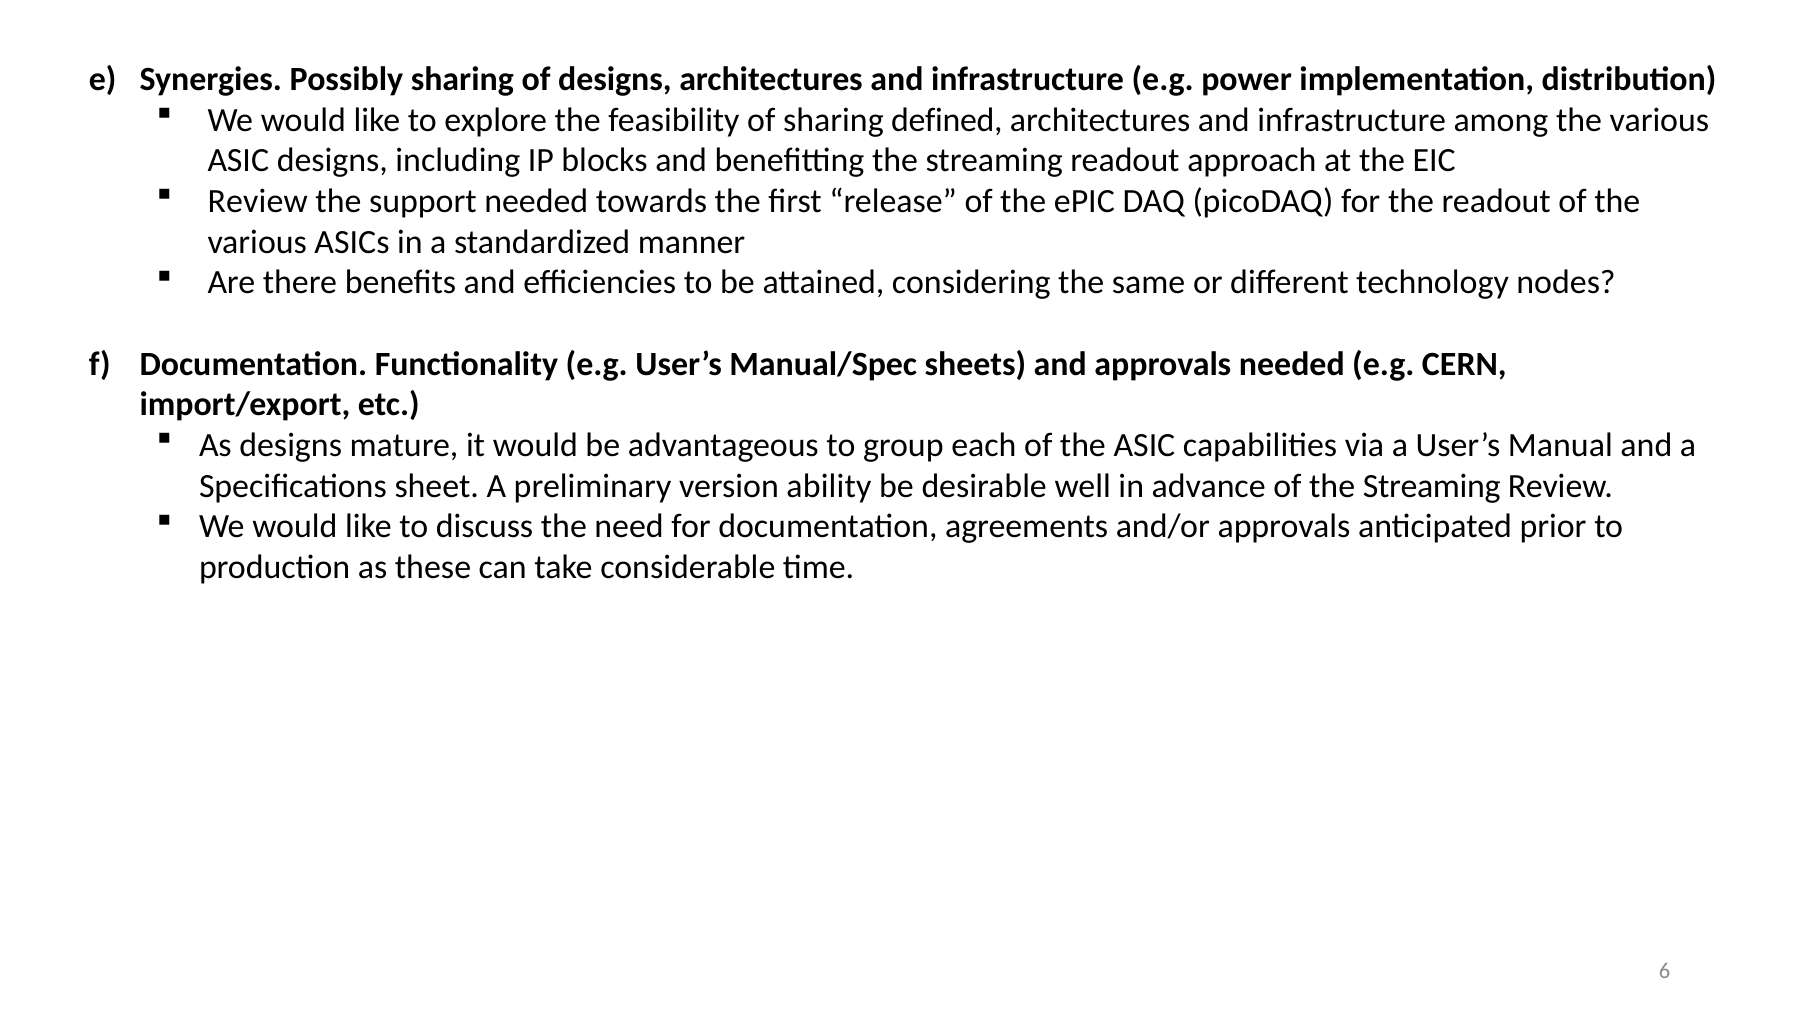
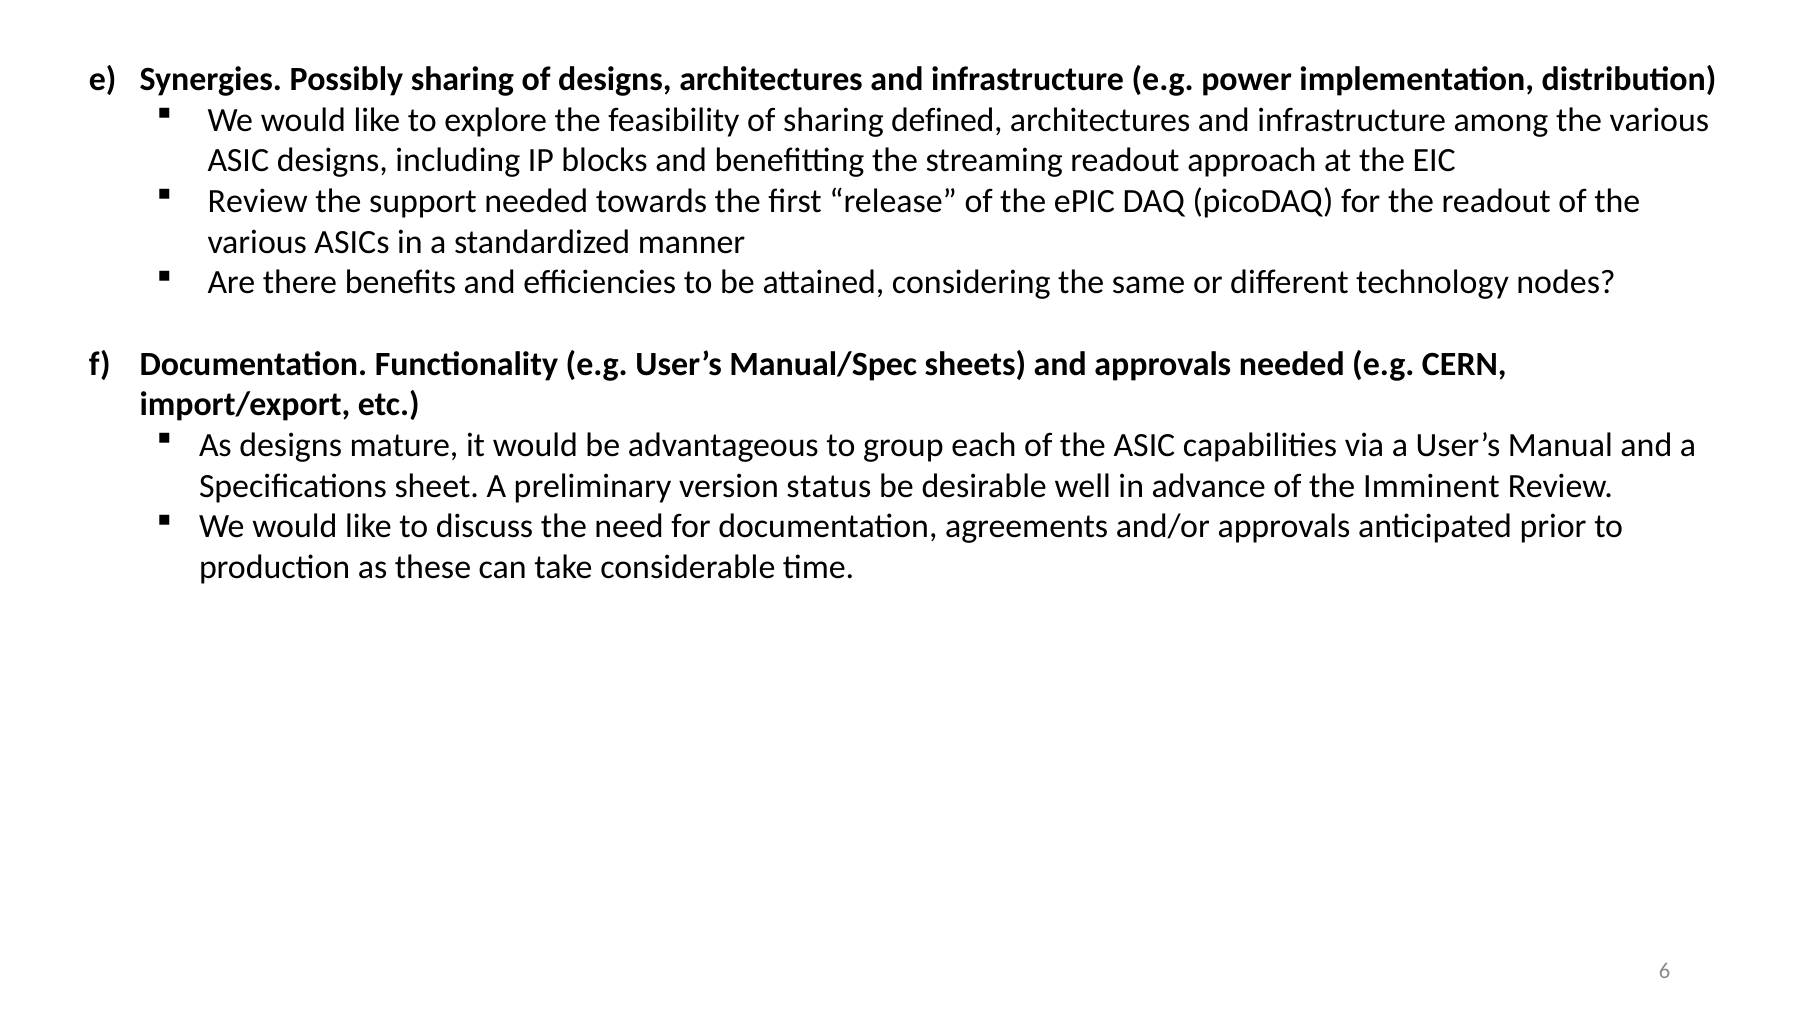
ability: ability -> status (829, 486)
of the Streaming: Streaming -> Imminent (1431, 486)
